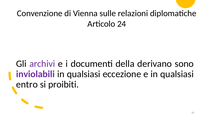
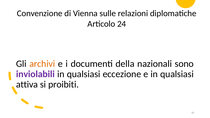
archivi colour: purple -> orange (42, 64)
derivano: derivano -> nazionali (155, 64)
entro: entro -> attiva (27, 85)
